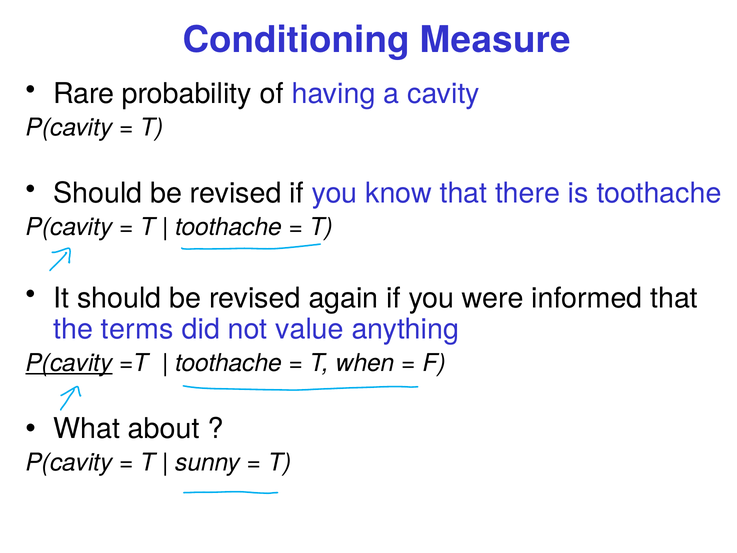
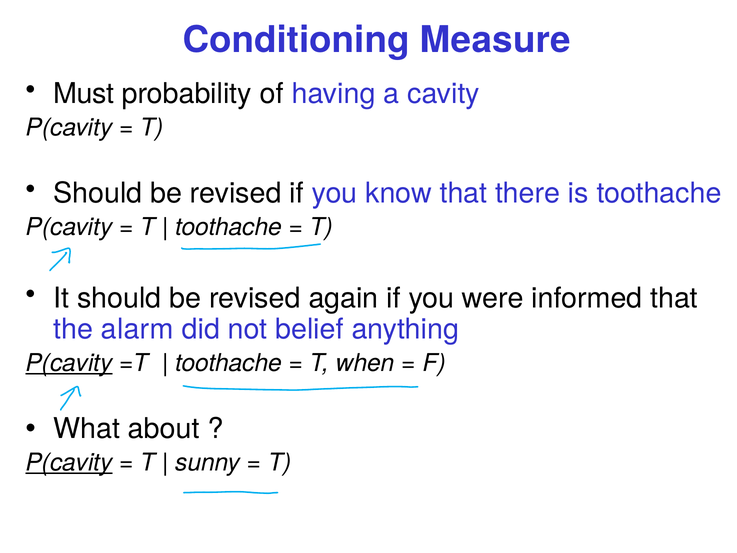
Rare: Rare -> Must (84, 94)
terms: terms -> alarm (137, 329)
value: value -> belief (310, 329)
P(cavity underline: none -> present (69, 462)
